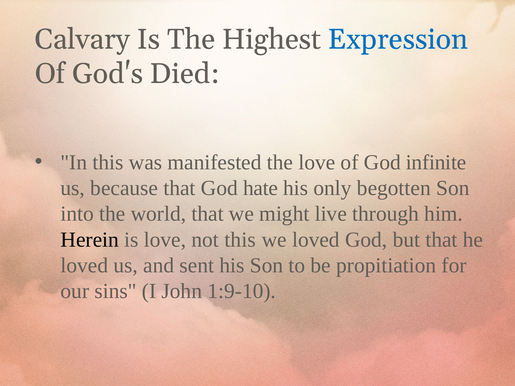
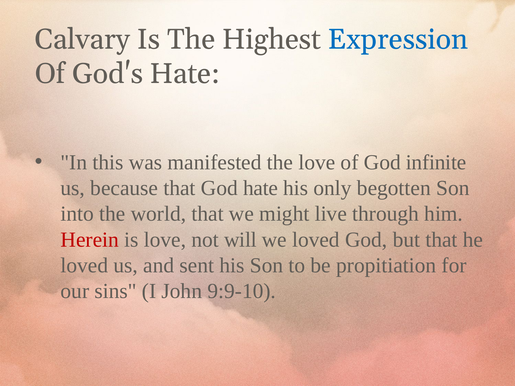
God's Died: Died -> Hate (185, 74)
Herein colour: black -> red (90, 240)
not this: this -> will (240, 240)
1:9-10: 1:9-10 -> 9:9-10 (242, 291)
